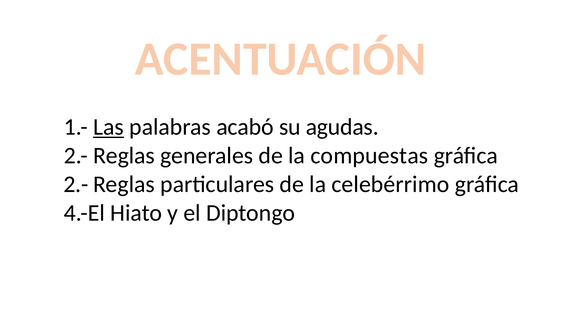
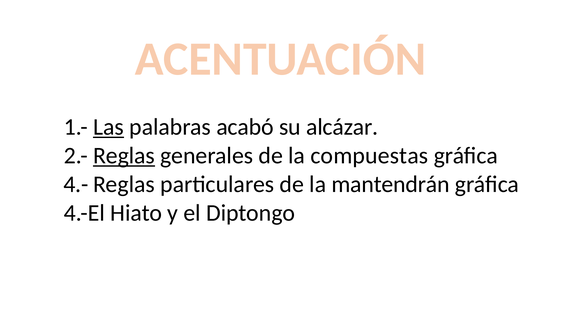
agudas: agudas -> alcázar (342, 127)
Reglas underline: none -> present (124, 156)
2.-: 2.- -> 4.- (76, 184)
celebérrimo: celebérrimo -> mantendrán (391, 184)
